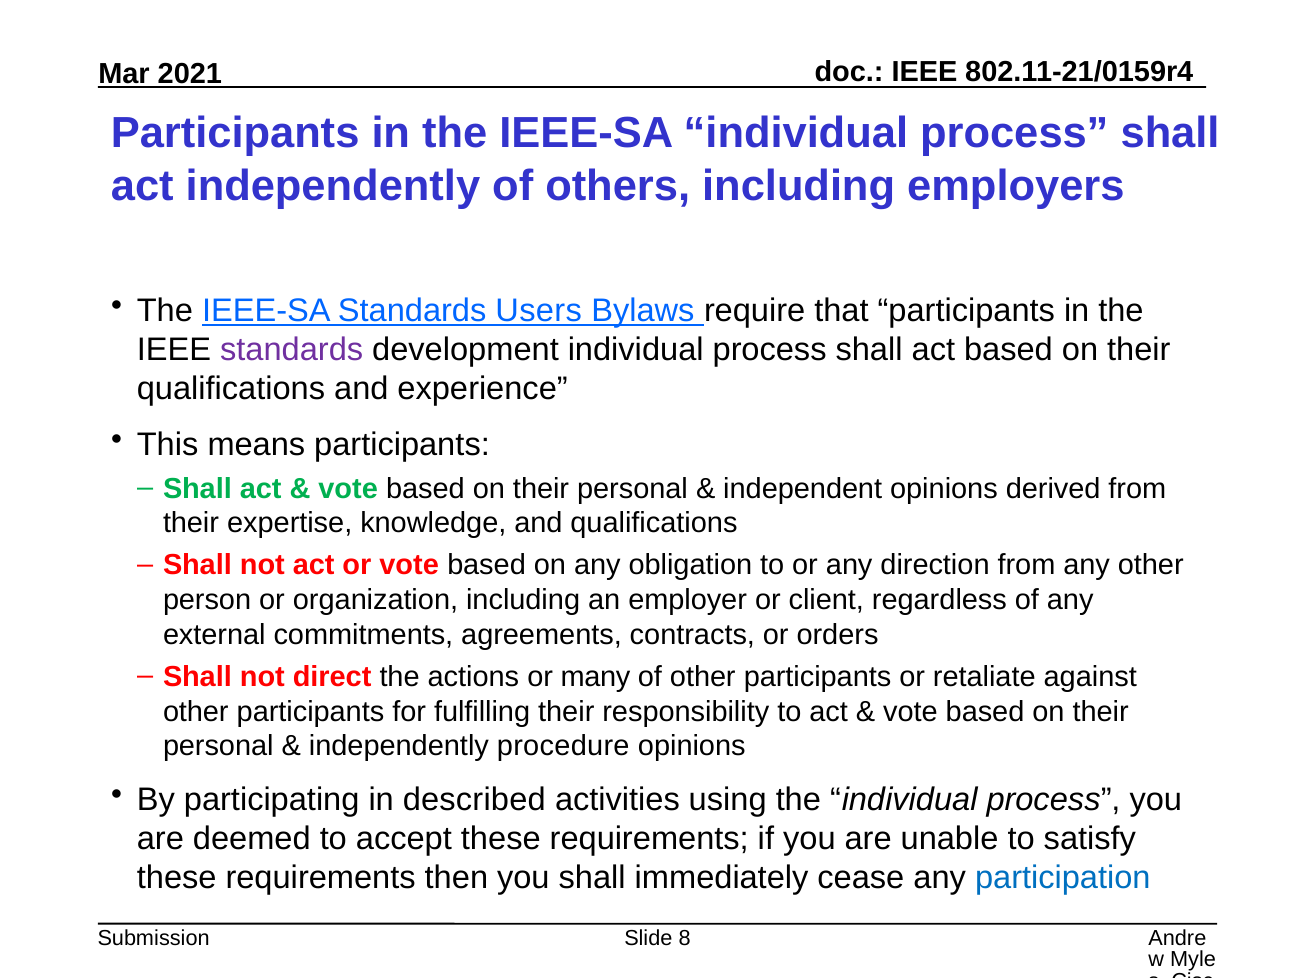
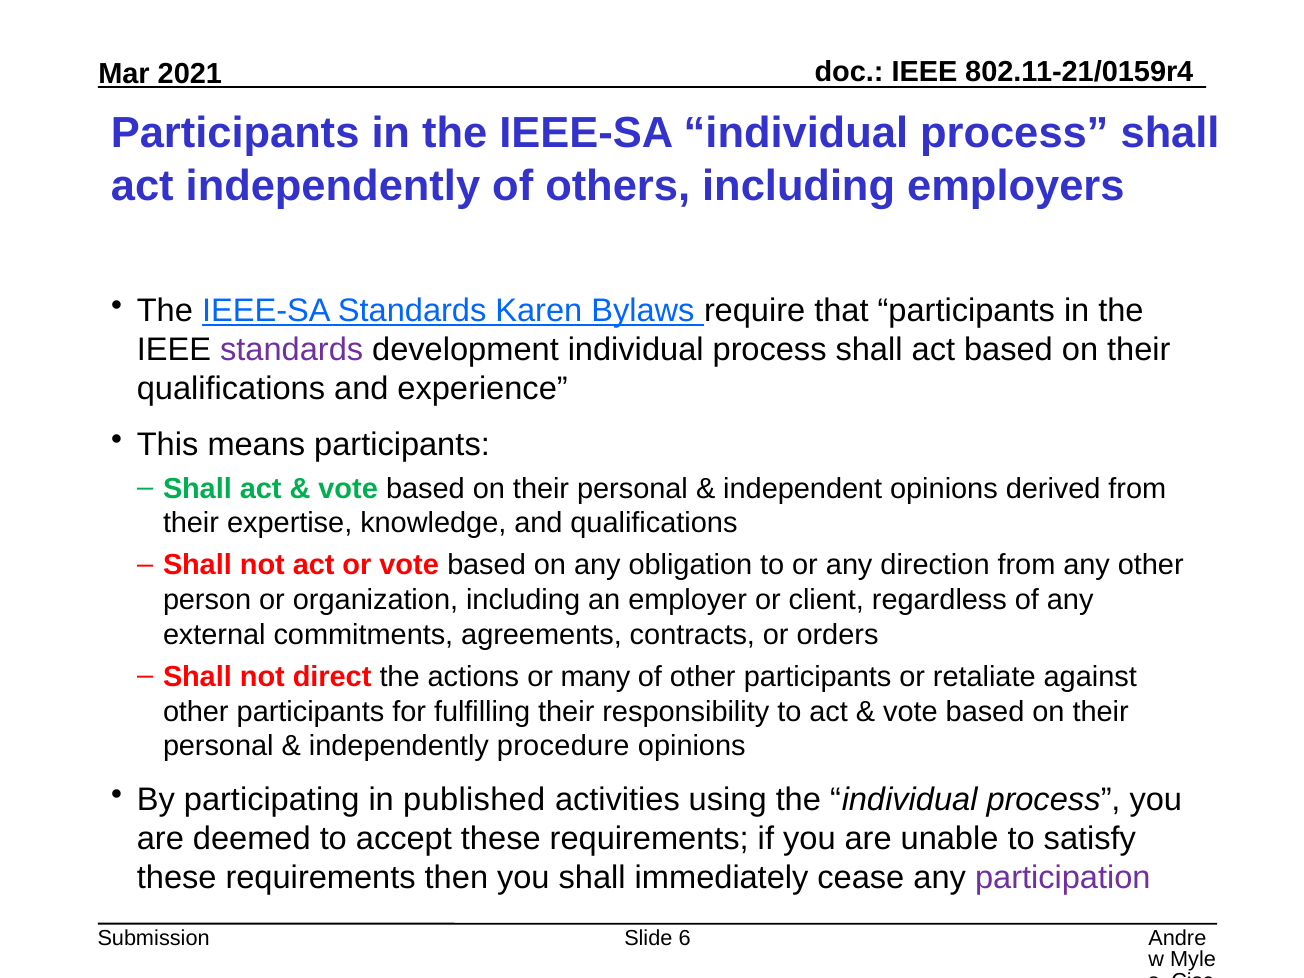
Users: Users -> Karen (539, 311)
described: described -> published (474, 800)
participation colour: blue -> purple (1063, 878)
8: 8 -> 6 (685, 938)
